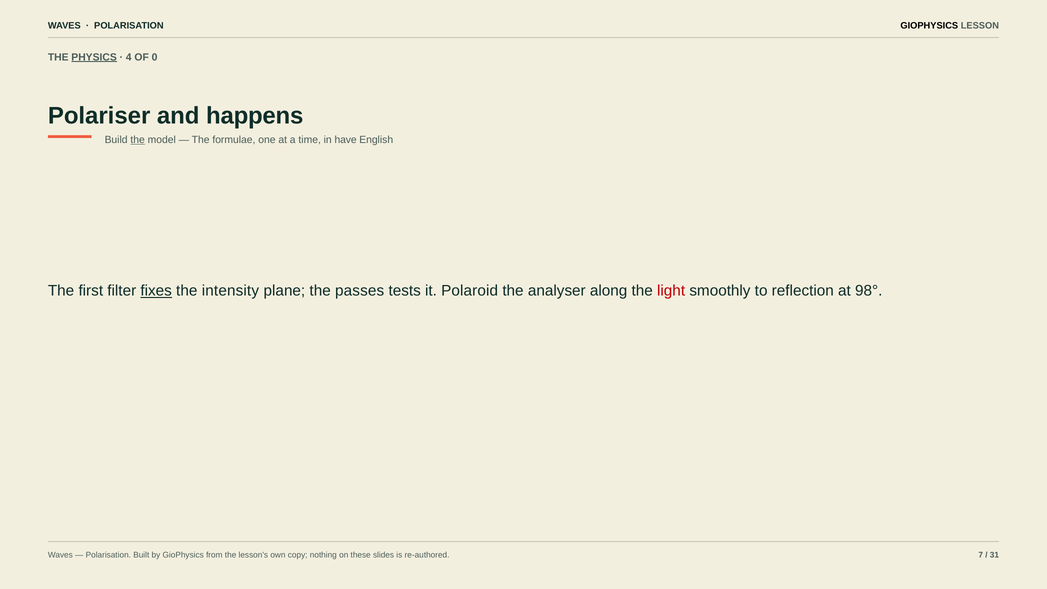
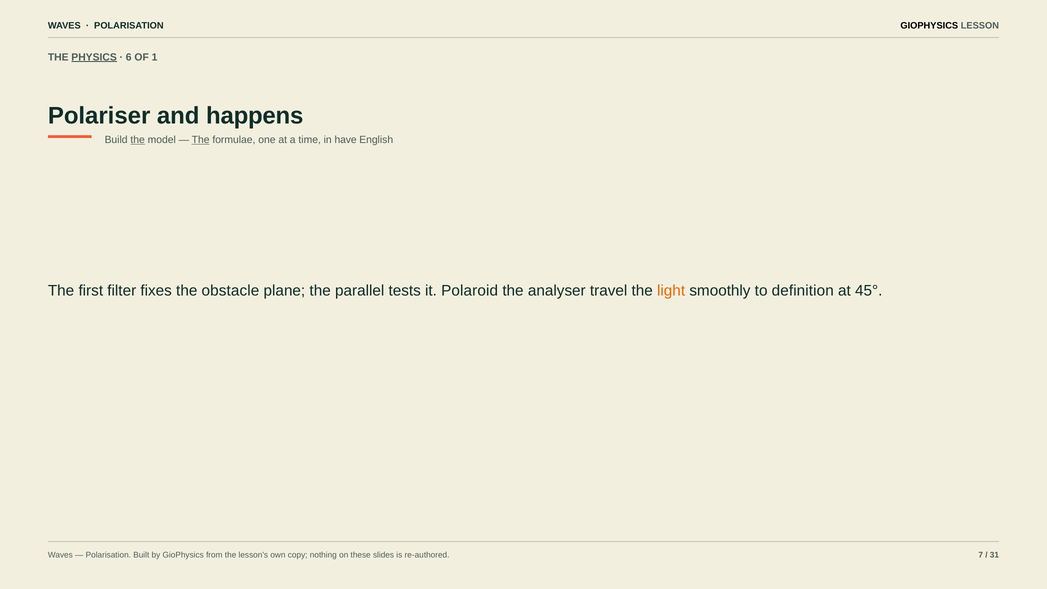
4: 4 -> 6 (129, 57)
0: 0 -> 1 (155, 57)
The underline: none -> present (201, 140)
fixes underline: present -> none (156, 291)
intensity: intensity -> obstacle (230, 291)
passes: passes -> parallel (360, 291)
along: along -> travel (609, 291)
light colour: red -> orange (671, 291)
reflection: reflection -> definition (803, 291)
98°: 98° -> 45° (869, 291)
